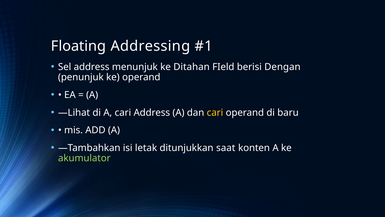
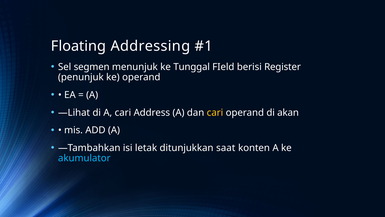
Sel address: address -> segmen (92, 67)
Ditahan: Ditahan -> Tunggal (192, 67)
Dengan: Dengan -> Register (283, 67)
baru: baru -> akan (288, 112)
akumulator colour: light green -> light blue (84, 158)
